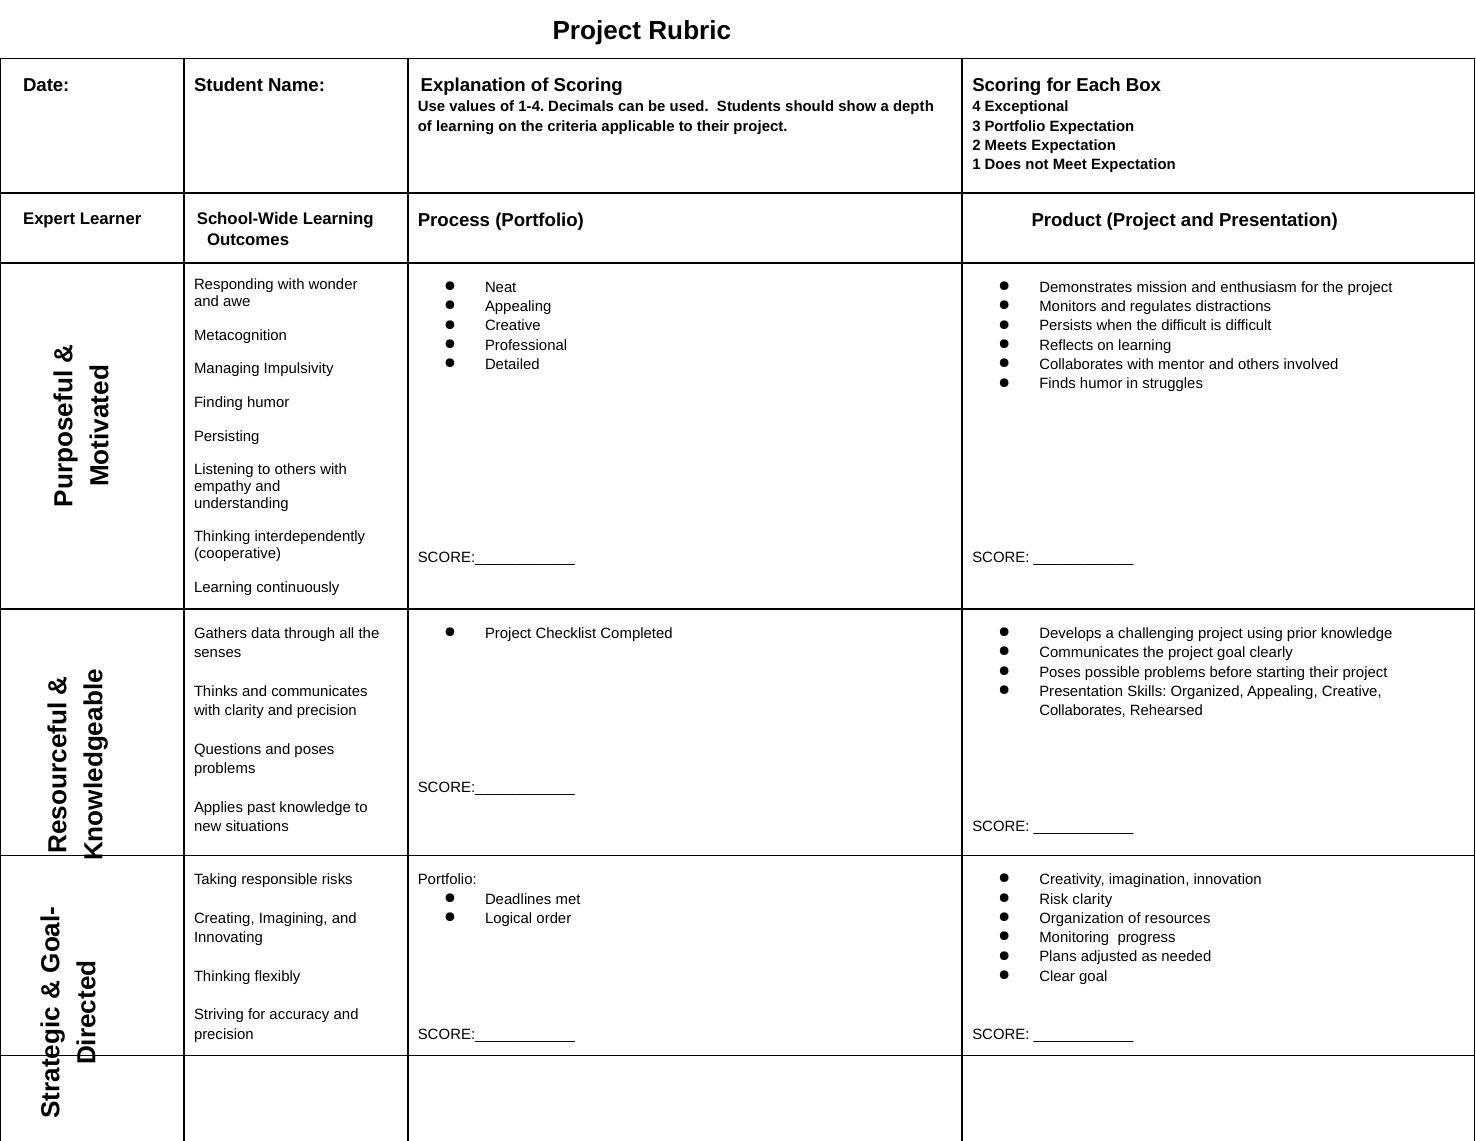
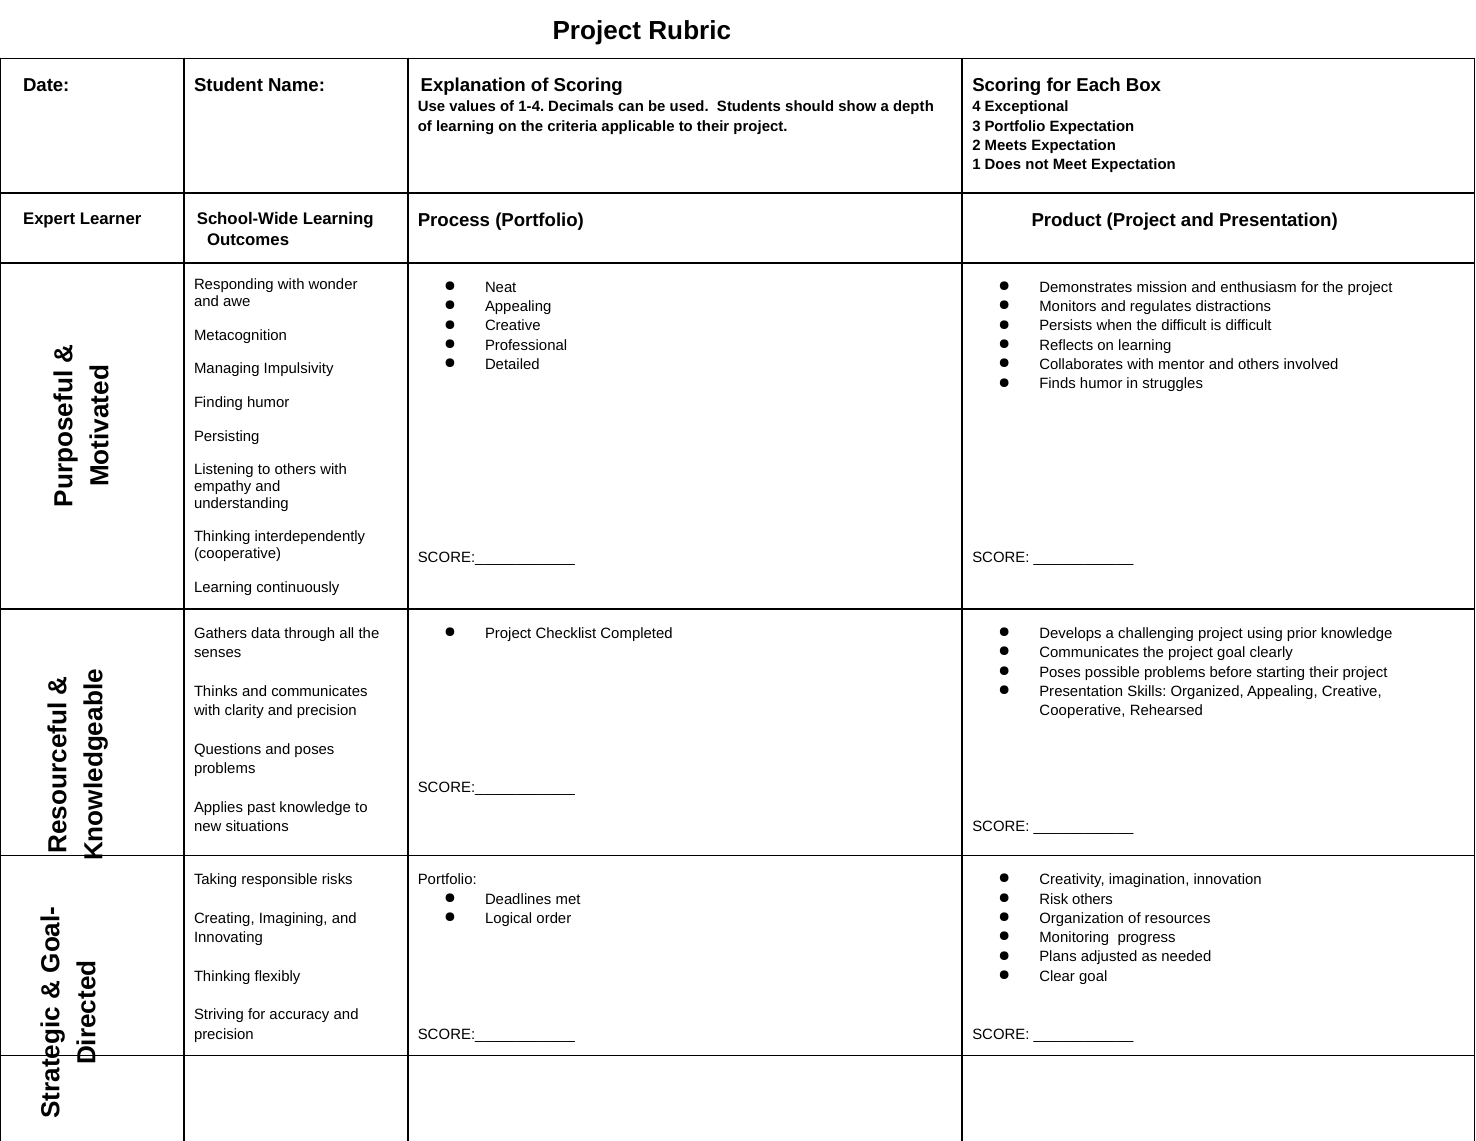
Collaborates: Collaborates -> Cooperative (1082, 710)
Risk clarity: clarity -> others (1093, 899)
